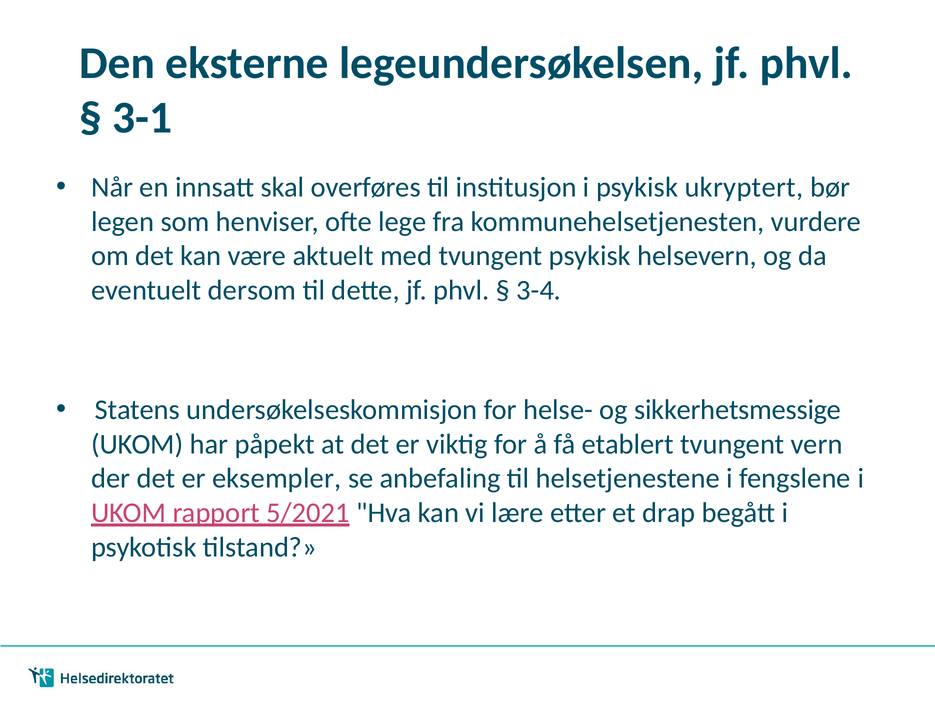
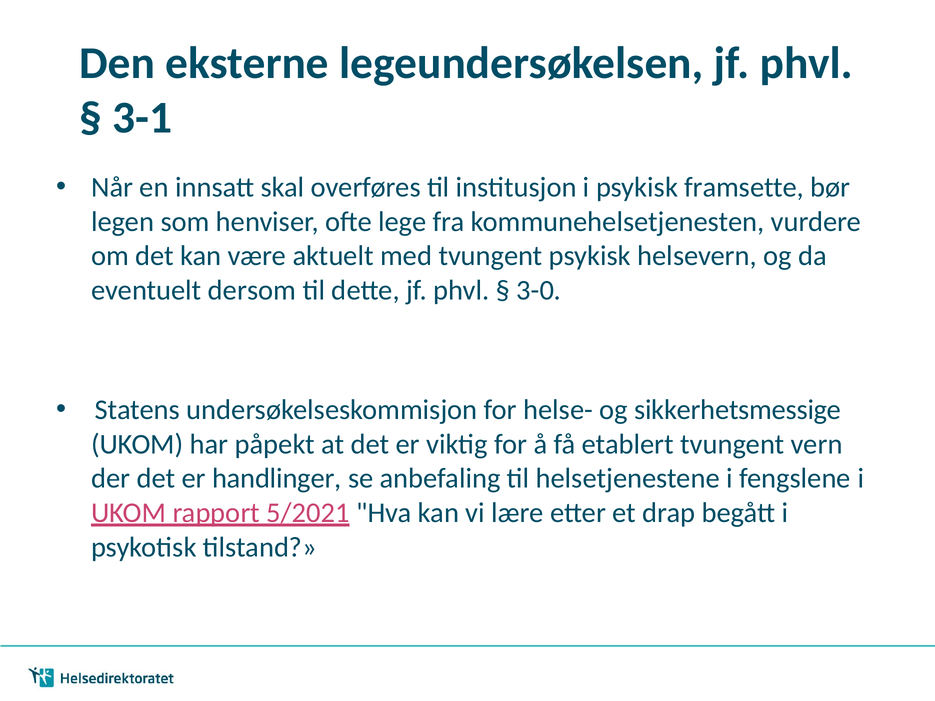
ukryptert: ukryptert -> framsette (744, 187)
3-4: 3-4 -> 3-0 (539, 290)
eksempler: eksempler -> handlinger (277, 479)
